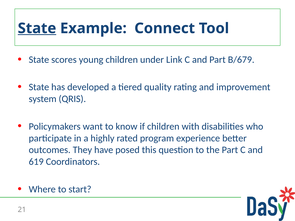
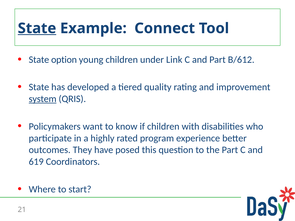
scores: scores -> option (64, 60)
B/679: B/679 -> B/612 (241, 60)
system underline: none -> present (43, 99)
